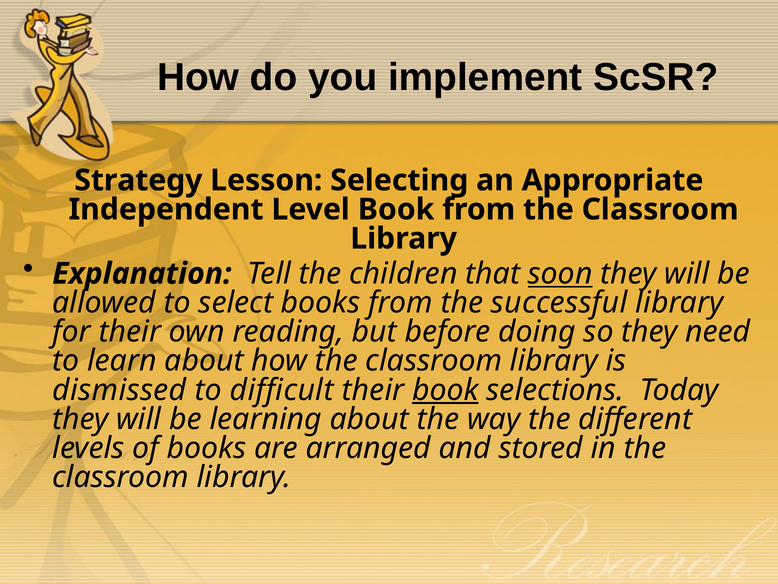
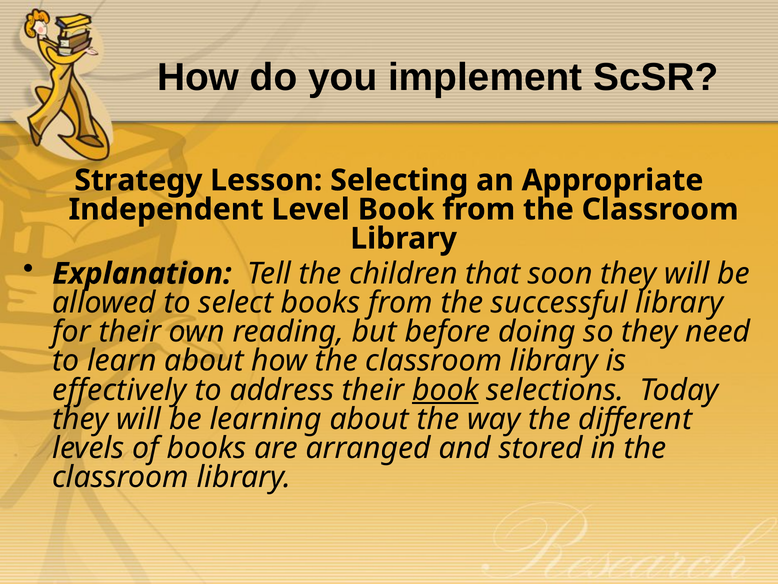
soon underline: present -> none (560, 273)
dismissed: dismissed -> effectively (119, 390)
difficult: difficult -> address (282, 390)
